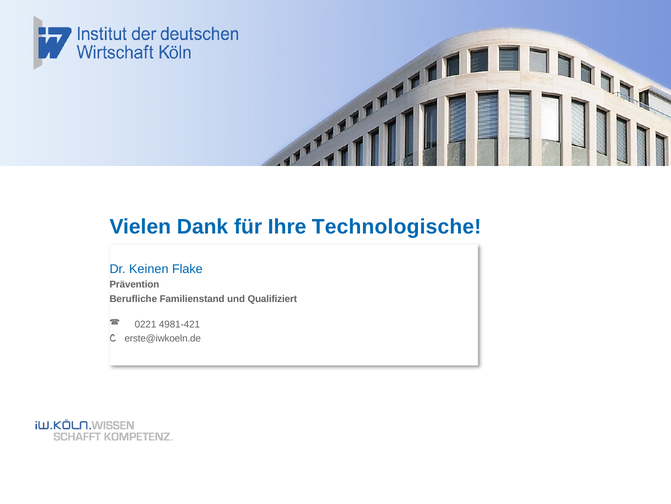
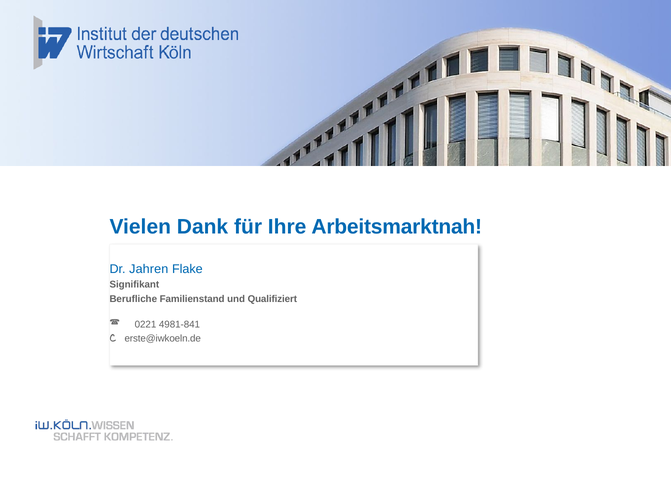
Technologische: Technologische -> Arbeitsmarktnah (397, 226)
Keinen: Keinen -> Jahren (149, 269)
Prävention: Prävention -> Signifikant (134, 284)
4981-421: 4981-421 -> 4981-841 (180, 324)
